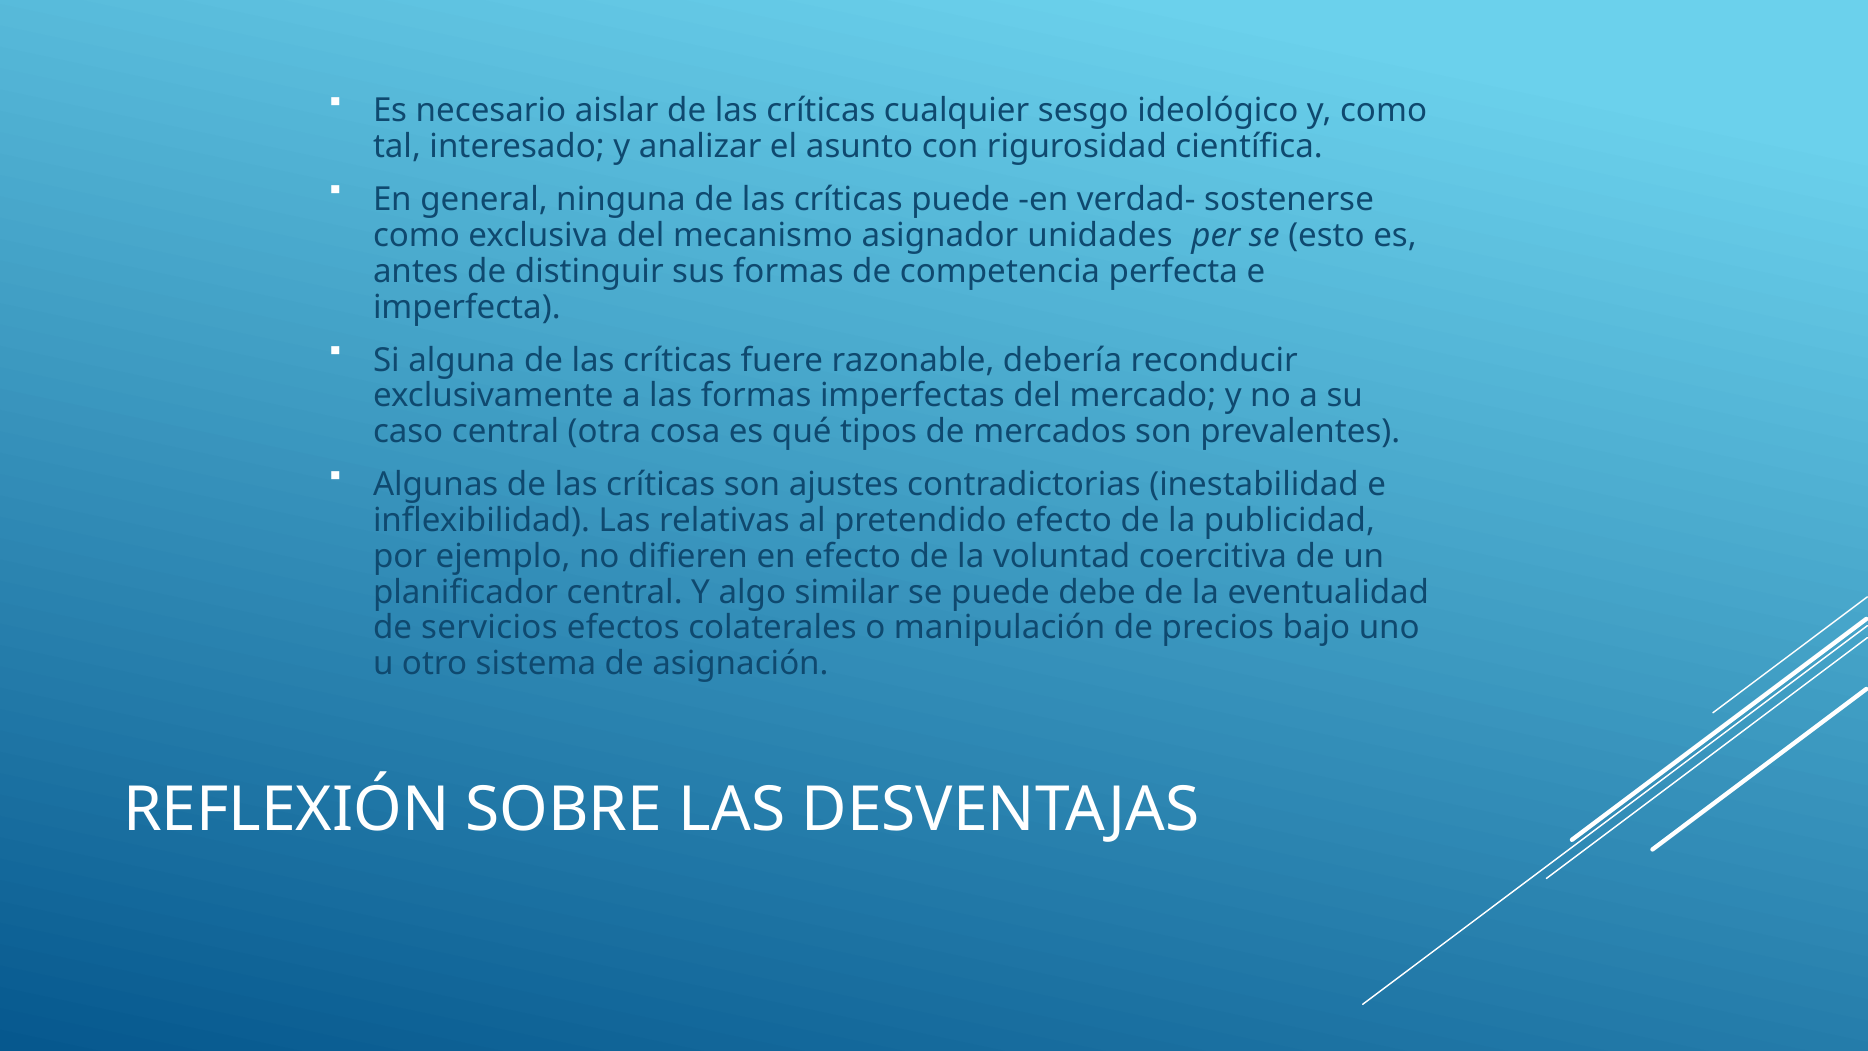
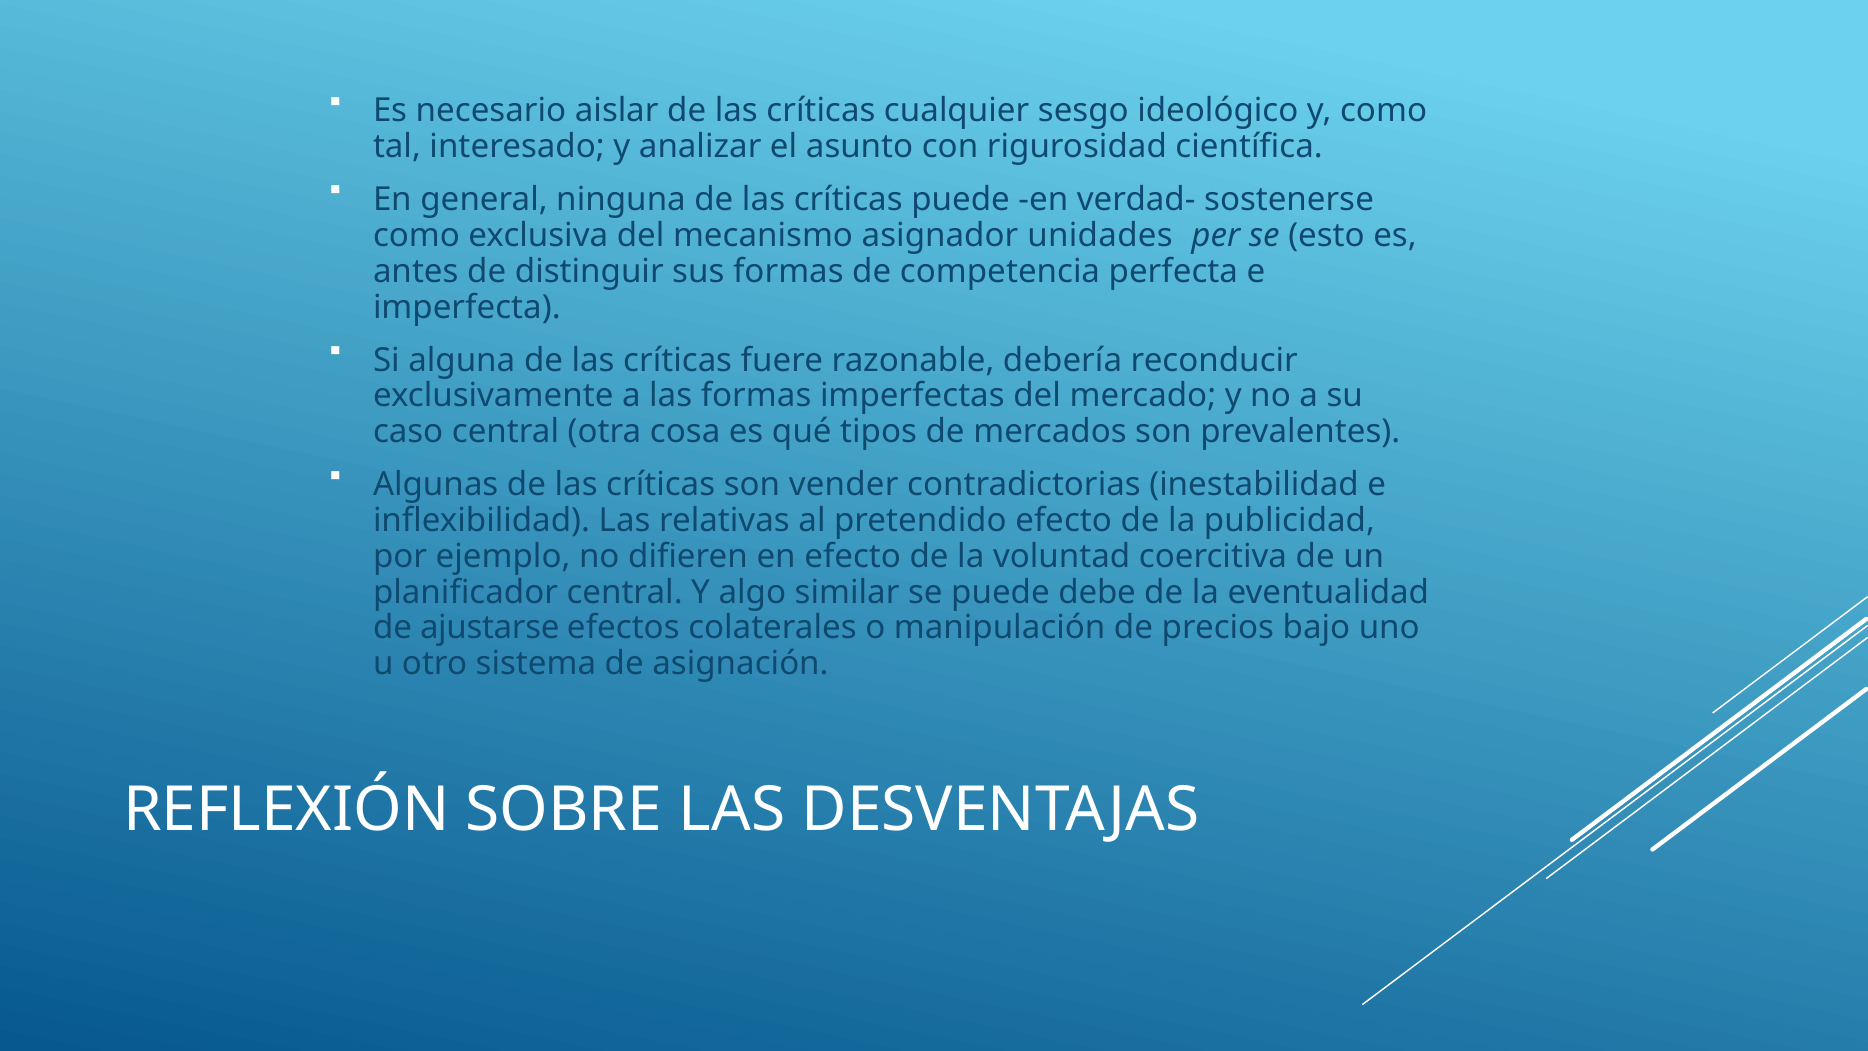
ajustes: ajustes -> vender (844, 485)
servicios: servicios -> ajustarse (490, 628)
